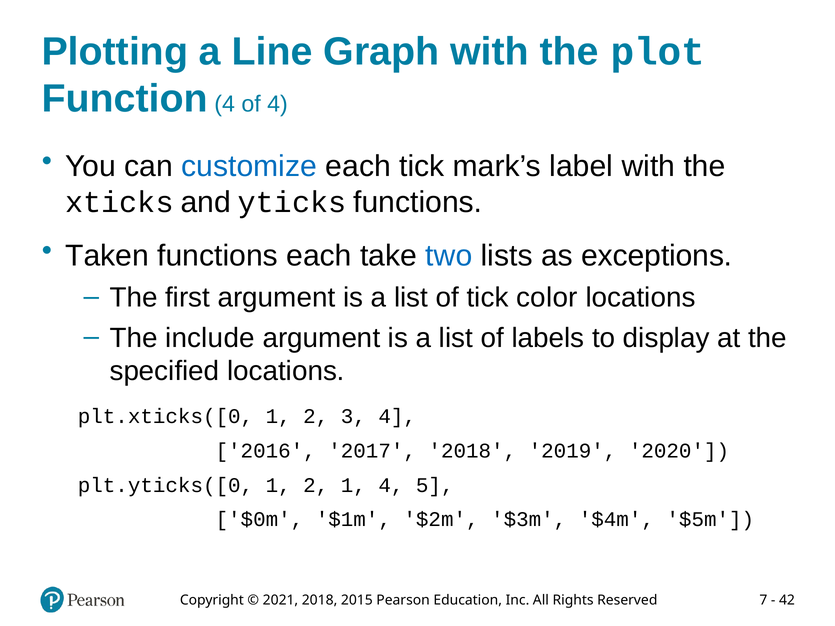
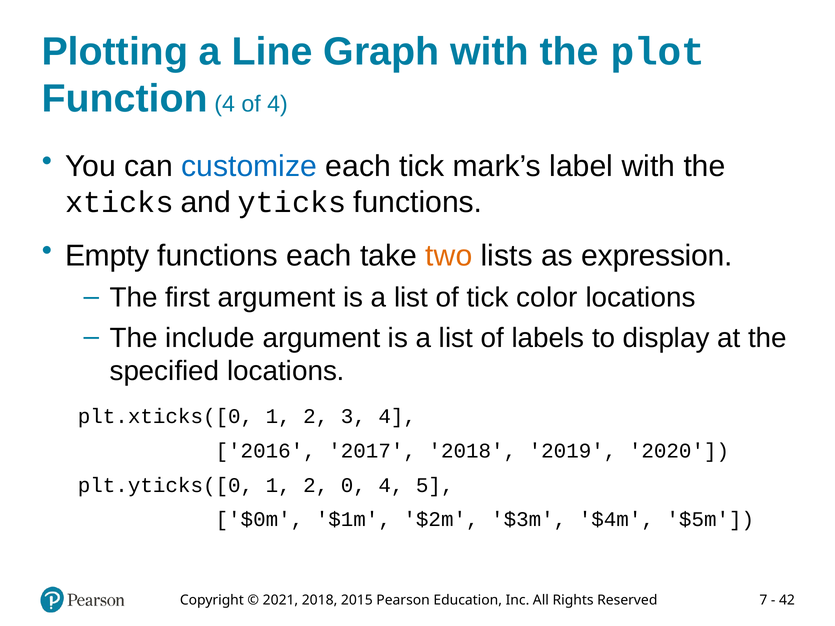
Taken: Taken -> Empty (107, 256)
two colour: blue -> orange (449, 256)
exceptions: exceptions -> expression (657, 256)
2 1: 1 -> 0 (353, 485)
